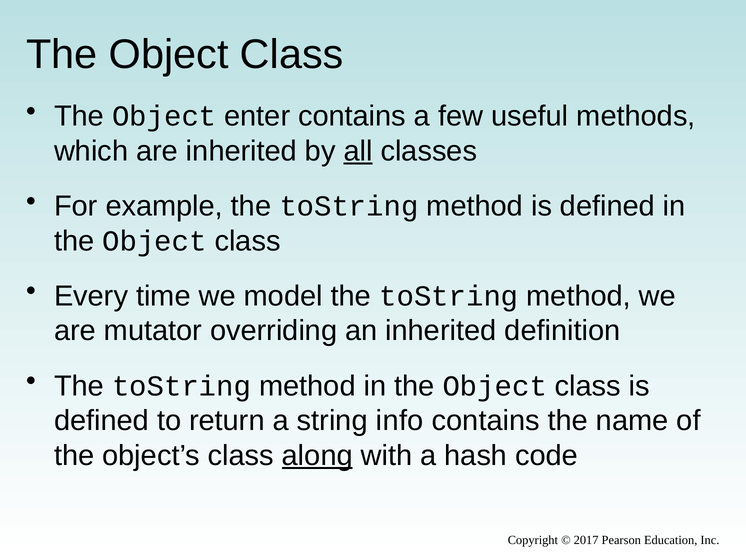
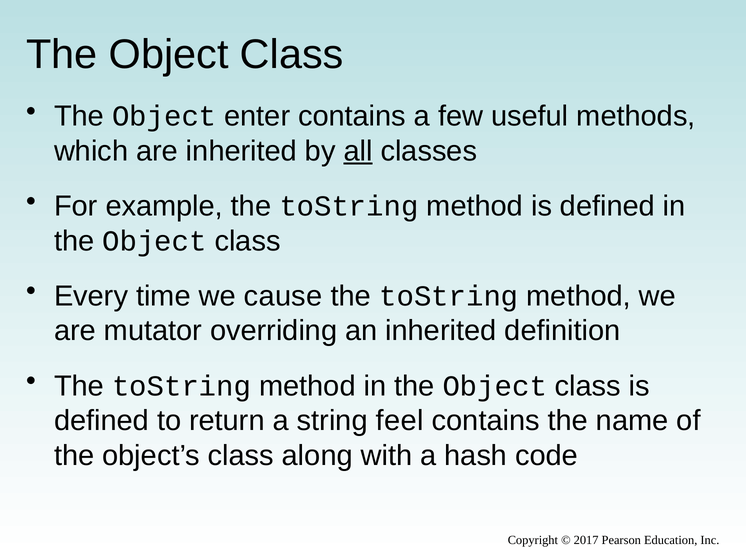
model: model -> cause (283, 296)
info: info -> feel (400, 421)
along underline: present -> none (317, 456)
